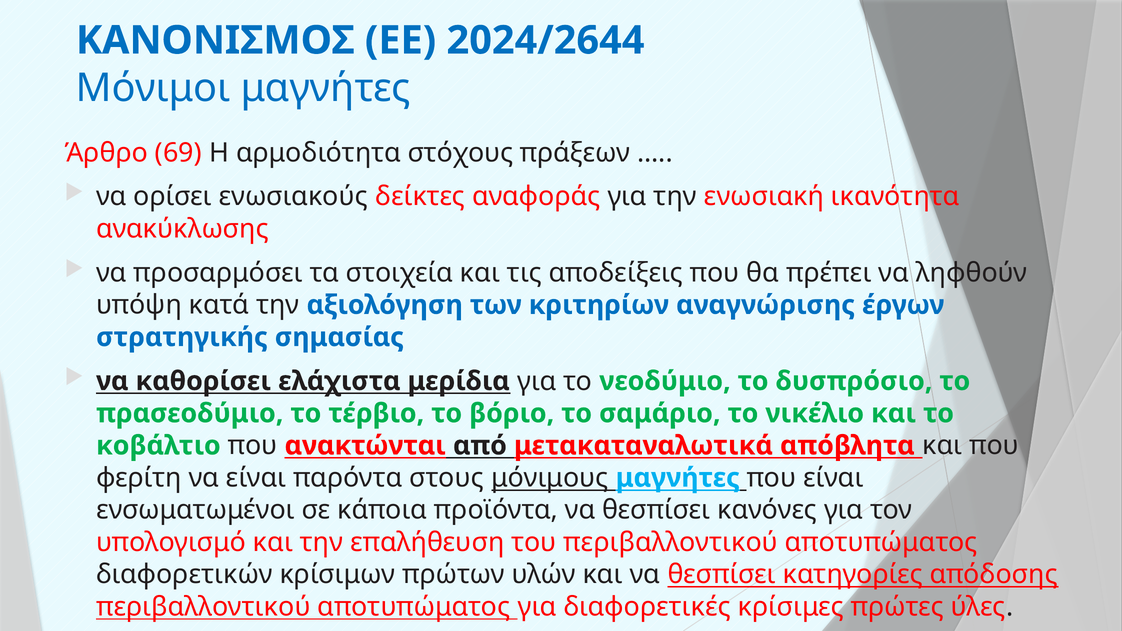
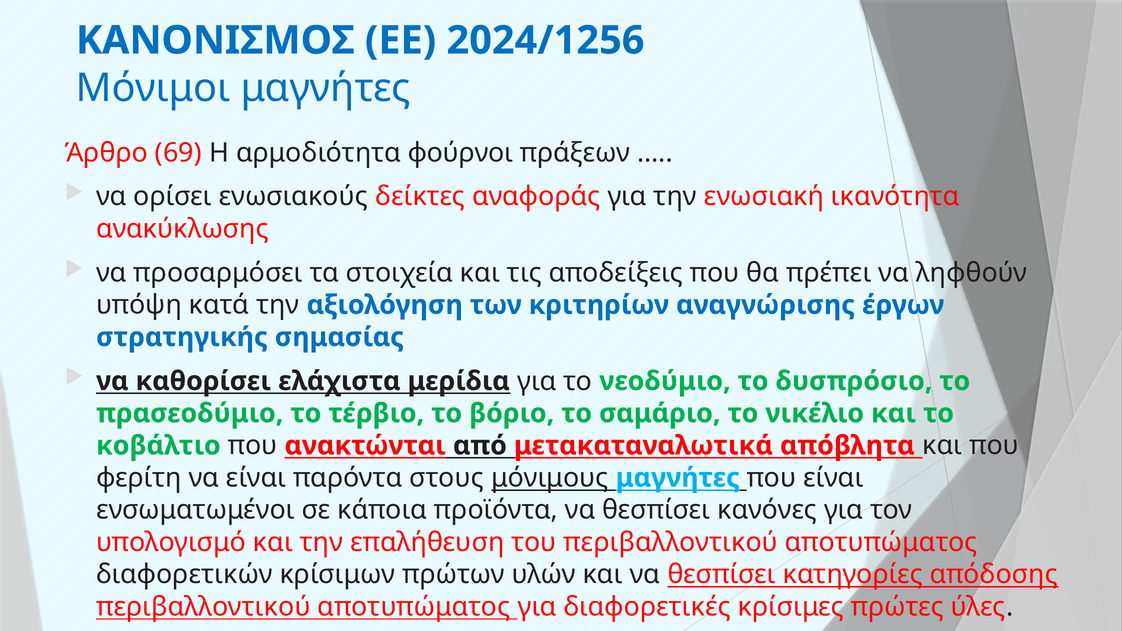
2024/2644: 2024/2644 -> 2024/1256 (546, 40)
στόχους: στόχους -> φούρνοι (460, 153)
